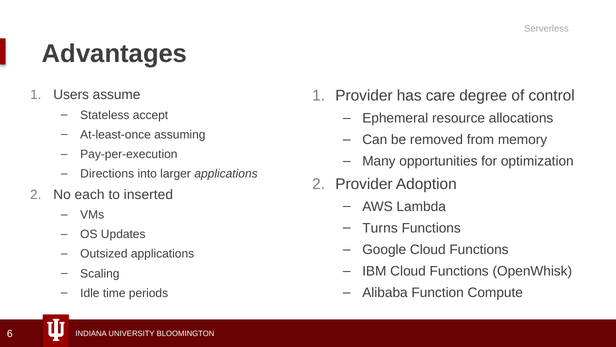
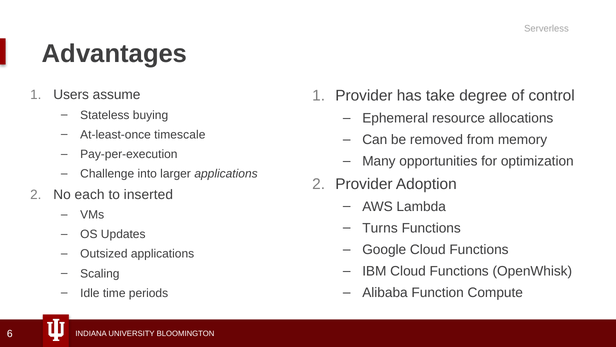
care: care -> take (440, 96)
accept: accept -> buying (151, 115)
assuming: assuming -> timescale (180, 135)
Directions: Directions -> Challenge (107, 174)
